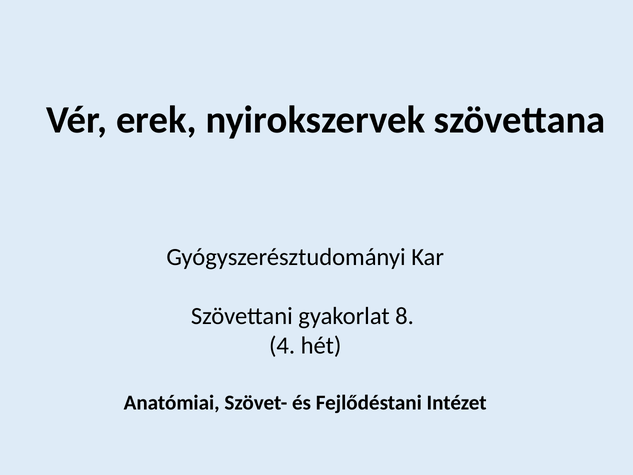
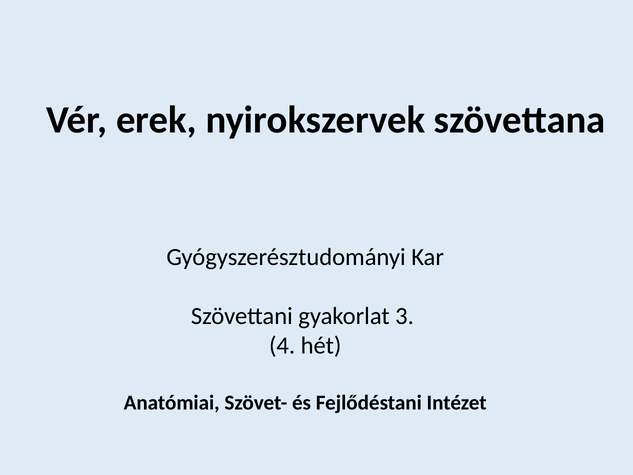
8: 8 -> 3 (405, 316)
